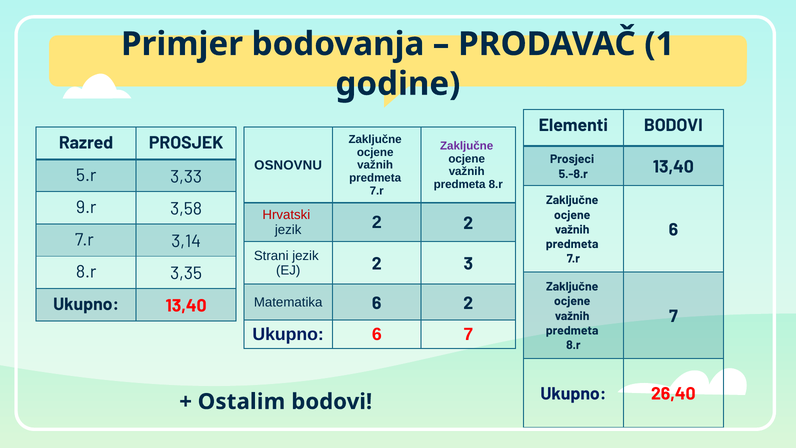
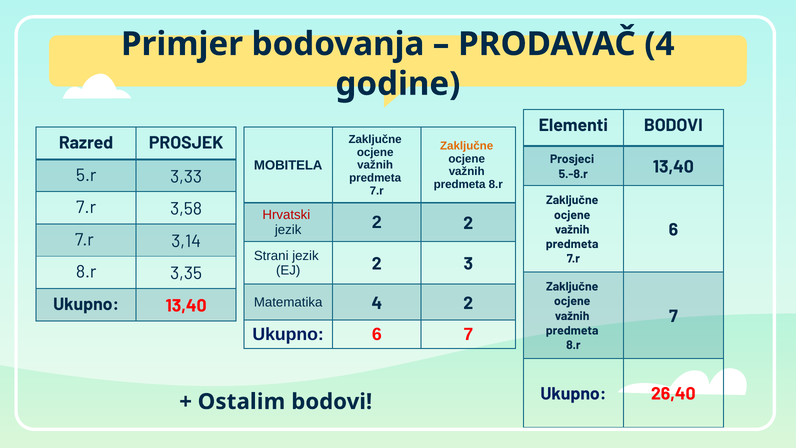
PRODAVAČ 1: 1 -> 4 (659, 44)
Zaključne colour: purple -> orange (467, 146)
OSNOVNU: OSNOVNU -> MOBITELA (288, 165)
9.r: 9.r -> 7.r (86, 207)
Matematika 6: 6 -> 4 (377, 303)
